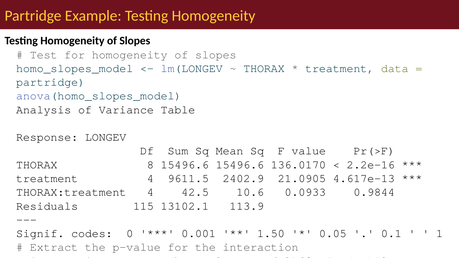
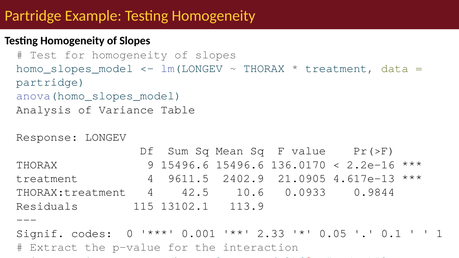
8: 8 -> 9 (150, 165)
1.50: 1.50 -> 2.33 (271, 234)
